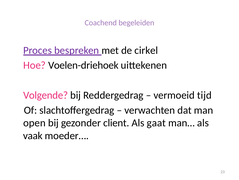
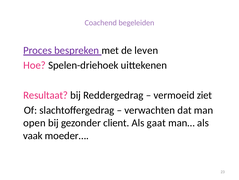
cirkel: cirkel -> leven (146, 50)
Voelen-driehoek: Voelen-driehoek -> Spelen-driehoek (83, 65)
Volgende: Volgende -> Resultaat (46, 95)
tijd: tijd -> ziet (204, 95)
